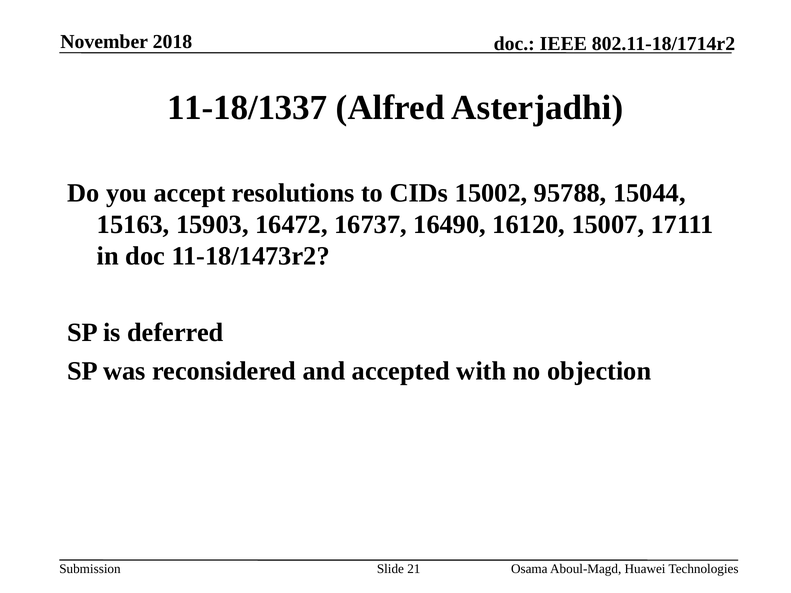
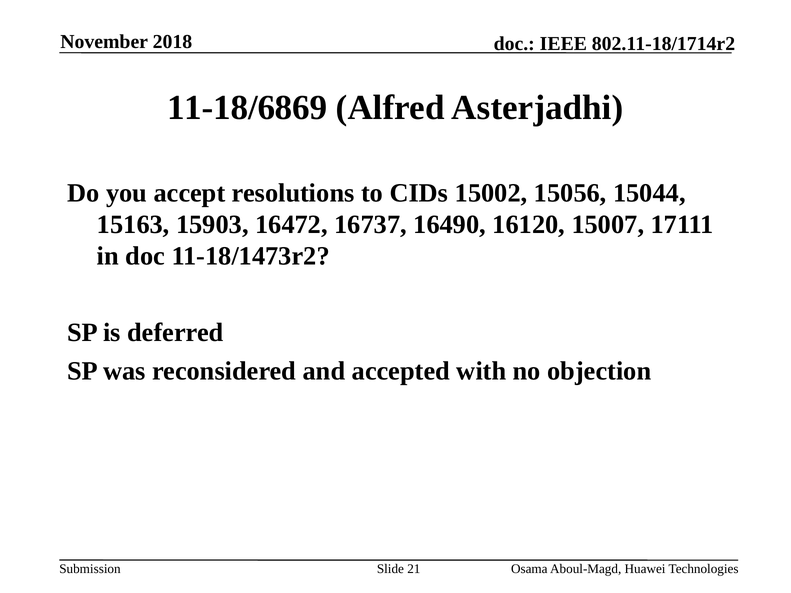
11-18/1337: 11-18/1337 -> 11-18/6869 (247, 108)
95788: 95788 -> 15056 (570, 193)
